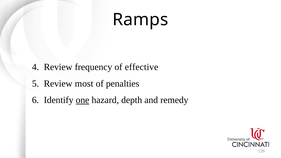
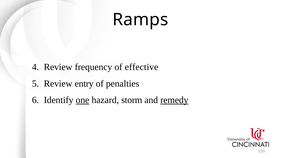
most: most -> entry (84, 84)
depth: depth -> storm (132, 100)
remedy underline: none -> present (174, 100)
